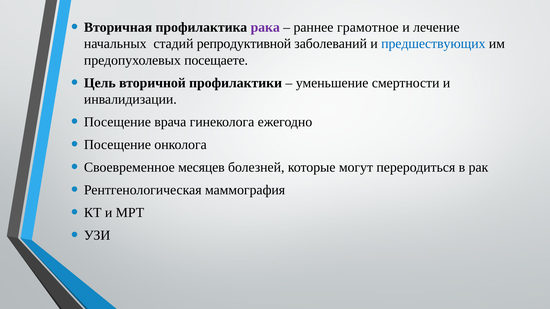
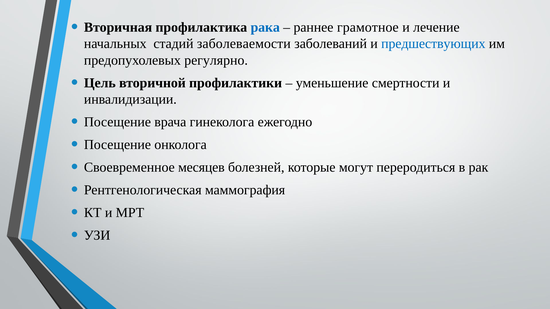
рака colour: purple -> blue (265, 27)
репродуктивной: репродуктивной -> заболеваемости (244, 44)
посещаете: посещаете -> регулярно (216, 60)
